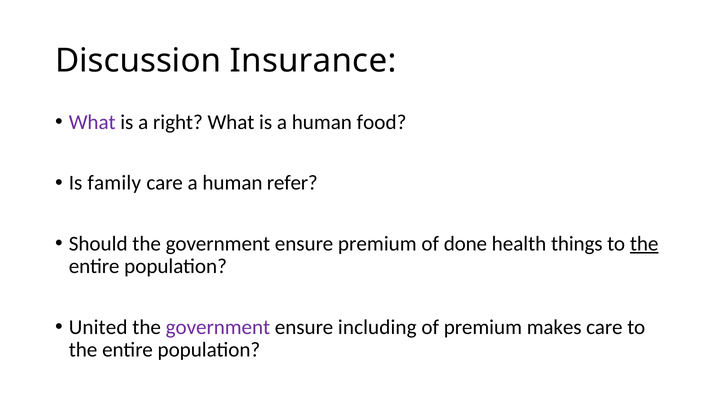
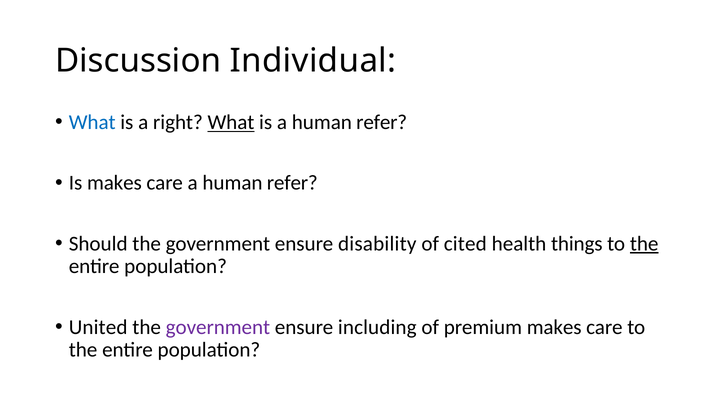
Insurance: Insurance -> Individual (313, 61)
What colour: purple -> blue (92, 122)
What underline: none -> present (231, 122)
is a human food: food -> refer (382, 122)
Is family: family -> makes (114, 183)
ensure premium: premium -> disability (377, 244)
done: done -> cited (465, 244)
